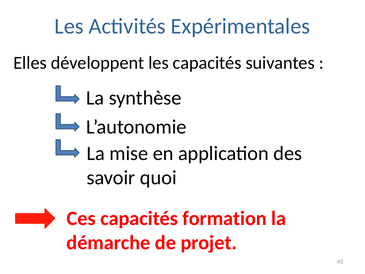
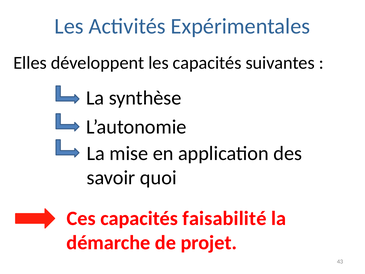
formation: formation -> faisabilité (224, 218)
